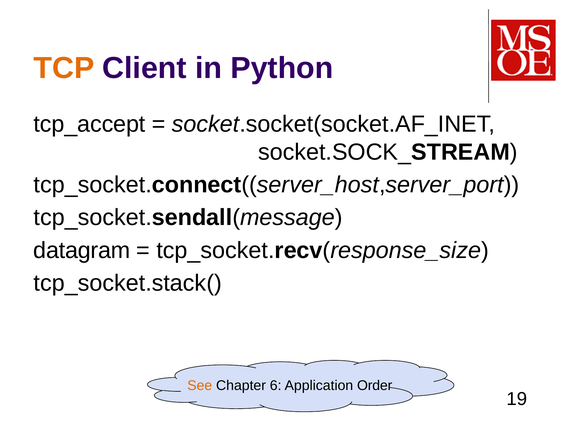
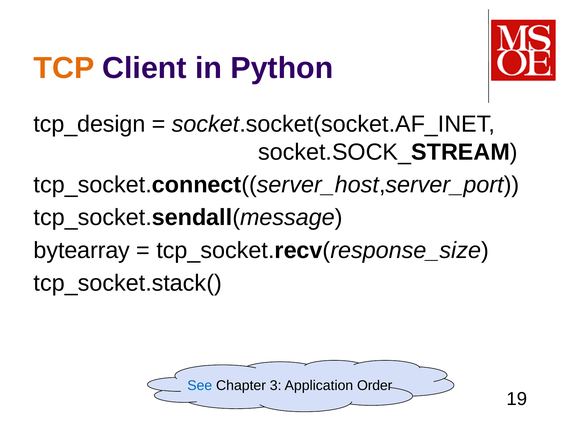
tcp_accept: tcp_accept -> tcp_design (90, 124)
datagram: datagram -> bytearray (82, 250)
See colour: orange -> blue (200, 385)
6: 6 -> 3 (276, 385)
